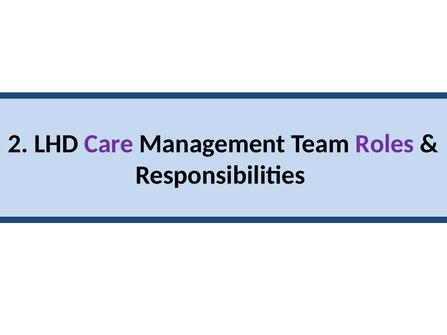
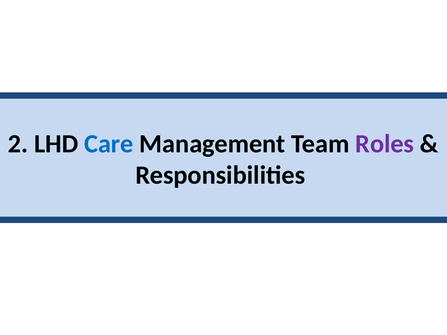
Care colour: purple -> blue (109, 144)
